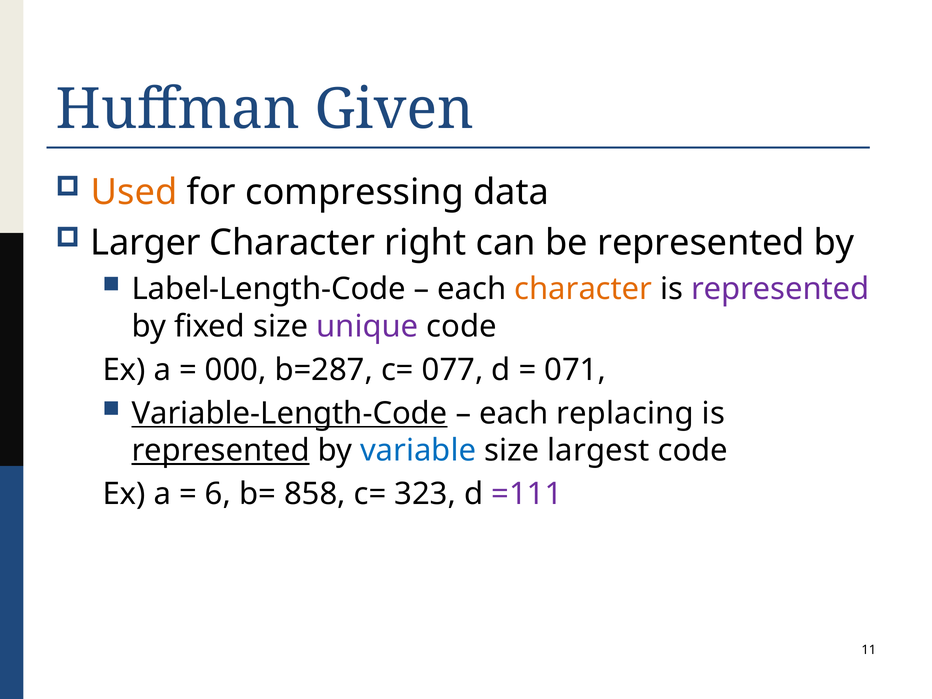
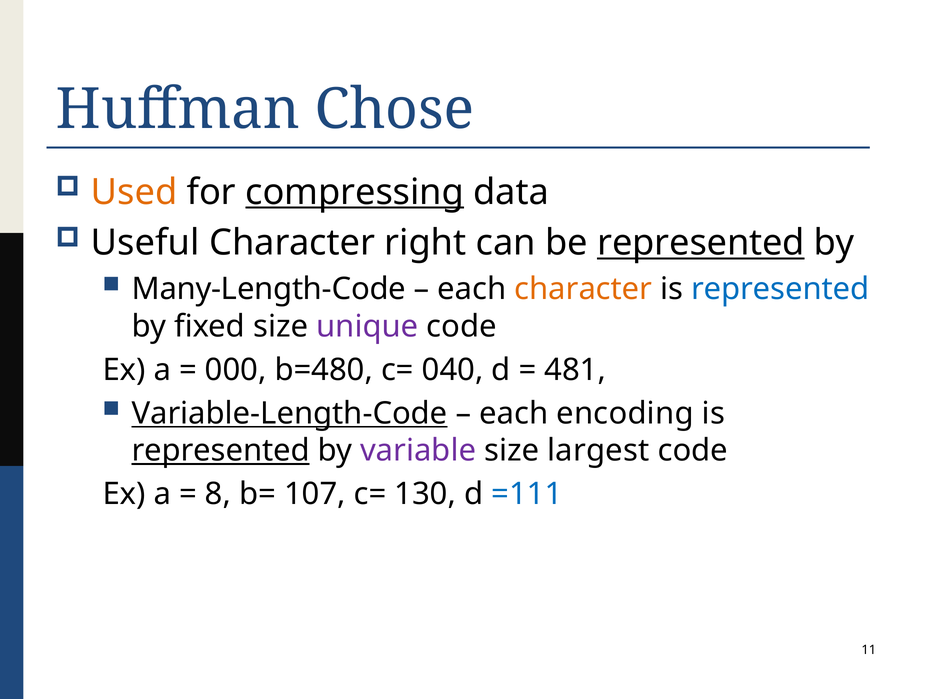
Given: Given -> Chose (394, 110)
compressing underline: none -> present (355, 192)
Larger: Larger -> Useful (145, 243)
represented underline: none -> present (701, 243)
Label-Length-Code: Label-Length-Code -> Many-Length-Code (269, 289)
represented colour: purple -> blue (780, 289)
b=287: b=287 -> b=480 (324, 370)
077: 077 -> 040 (453, 370)
071: 071 -> 481 (575, 370)
replacing: replacing -> encoding (625, 413)
variable colour: blue -> purple (418, 451)
6: 6 -> 8 (218, 494)
858: 858 -> 107 (315, 494)
323: 323 -> 130 (425, 494)
=111 colour: purple -> blue (527, 494)
